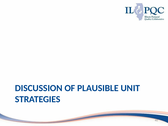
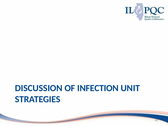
PLAUSIBLE: PLAUSIBLE -> INFECTION (98, 88)
